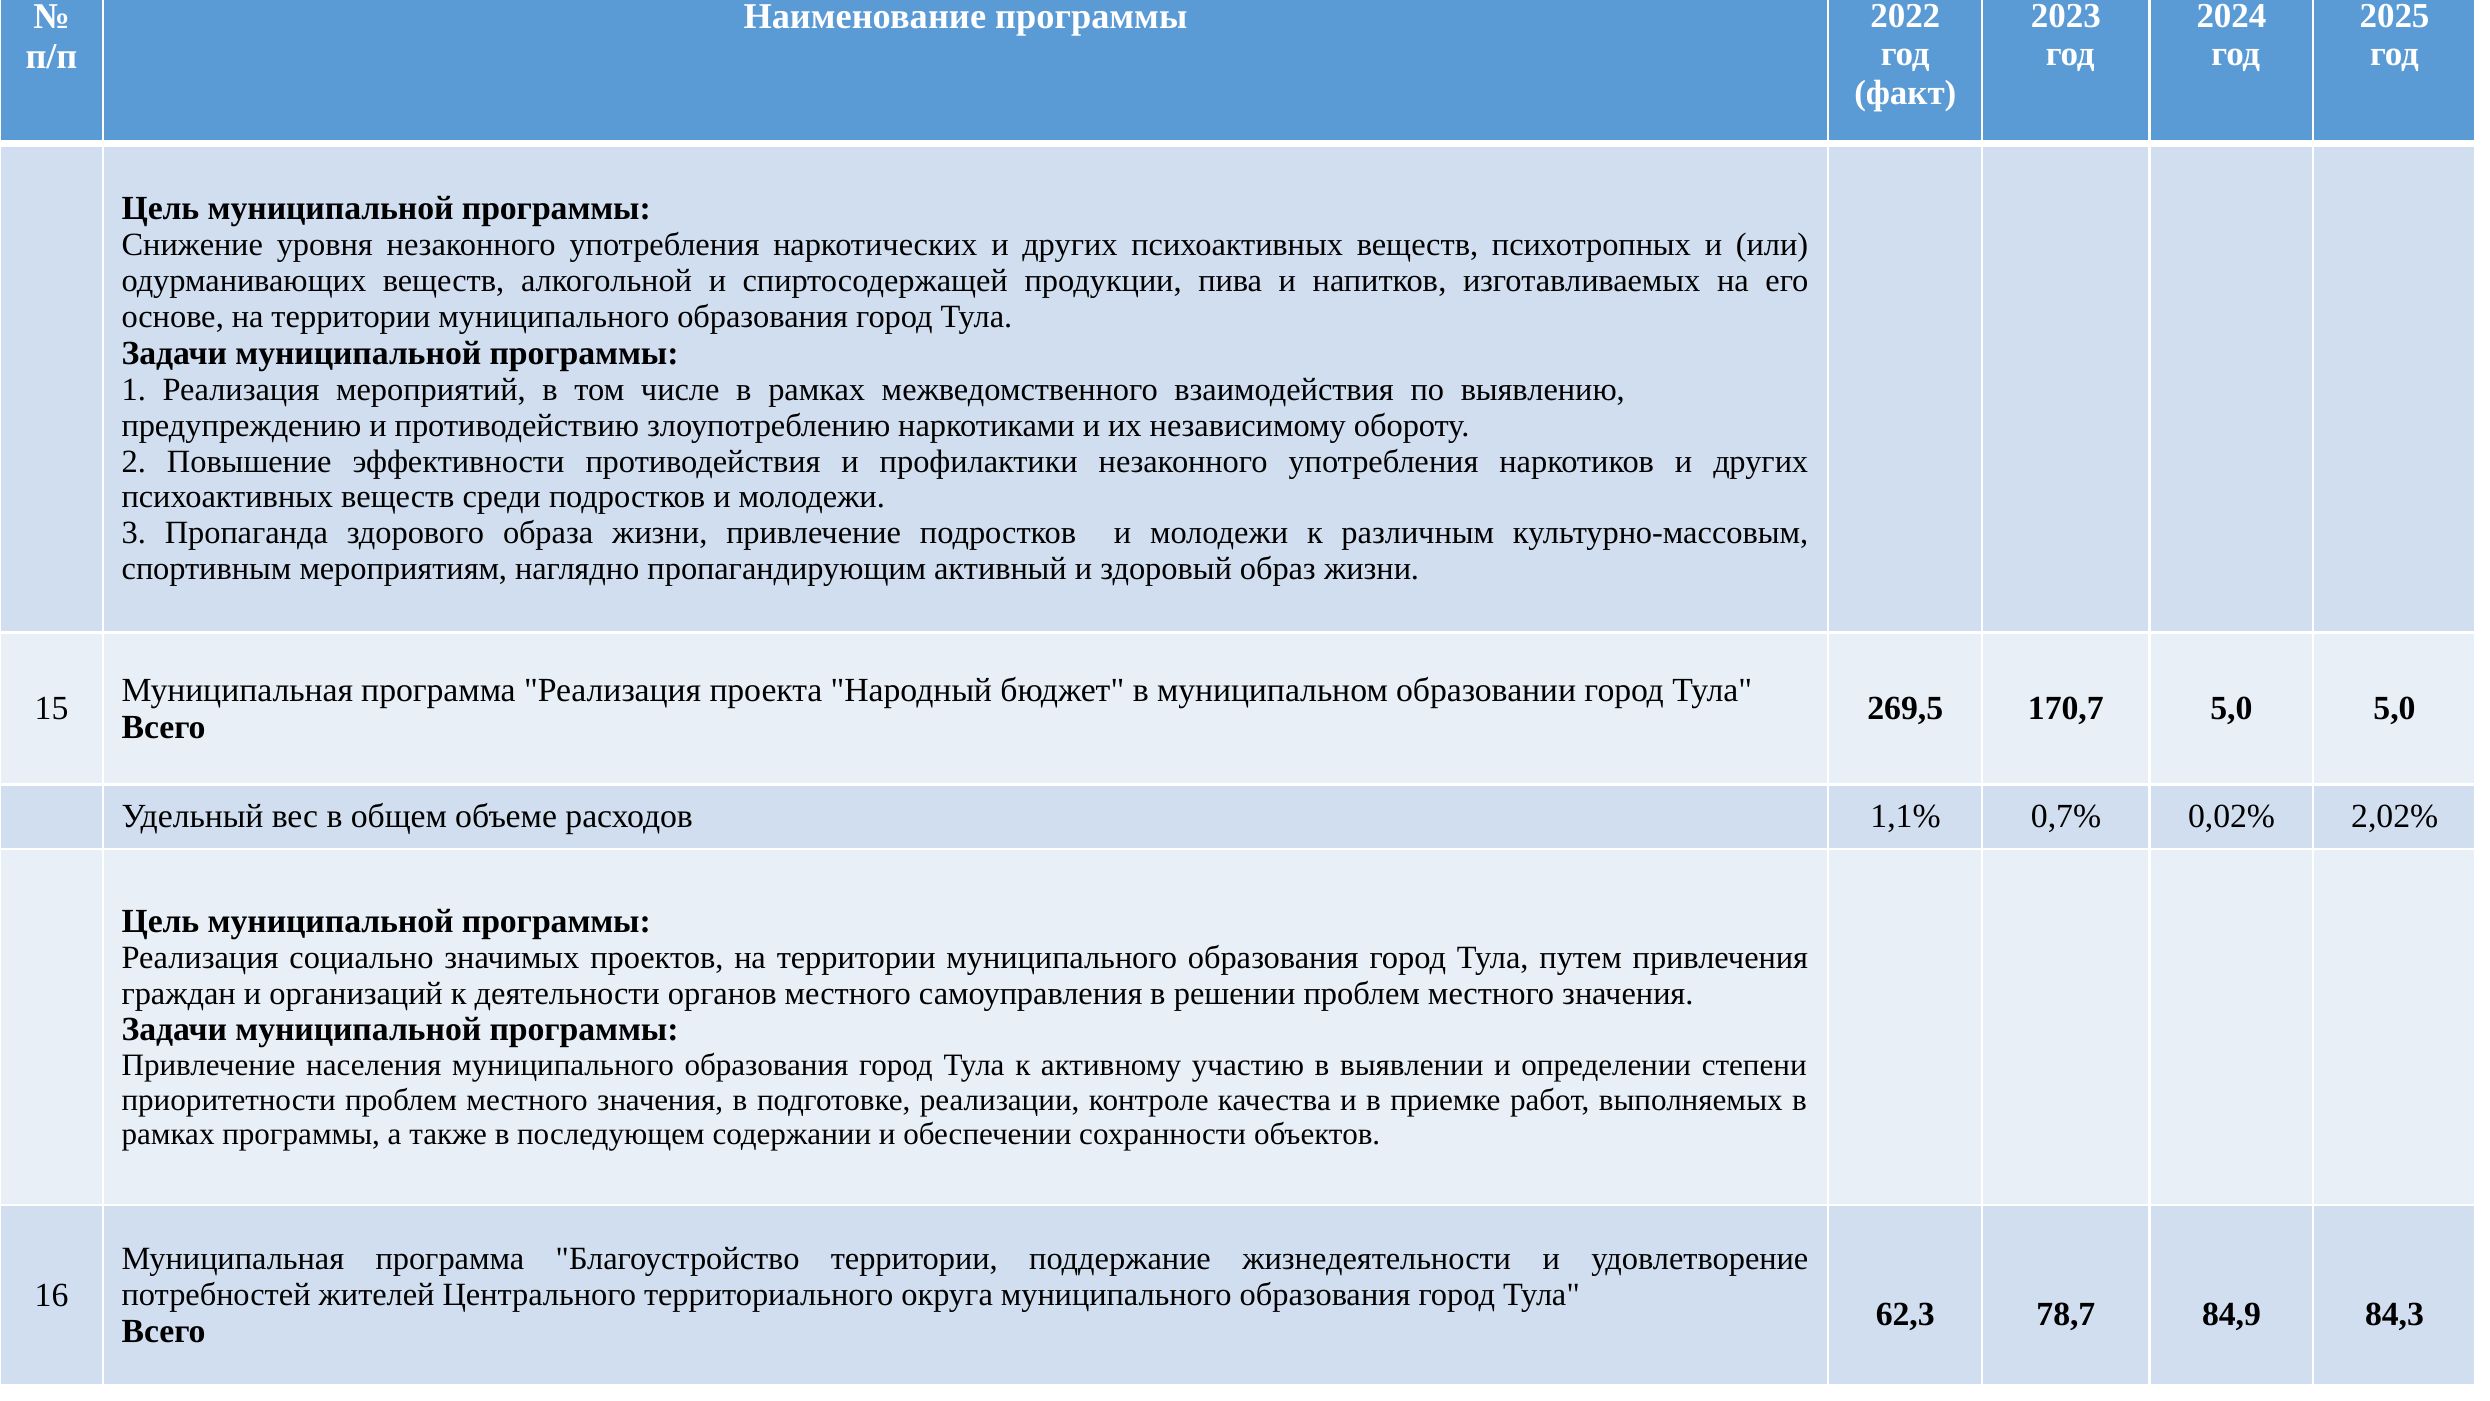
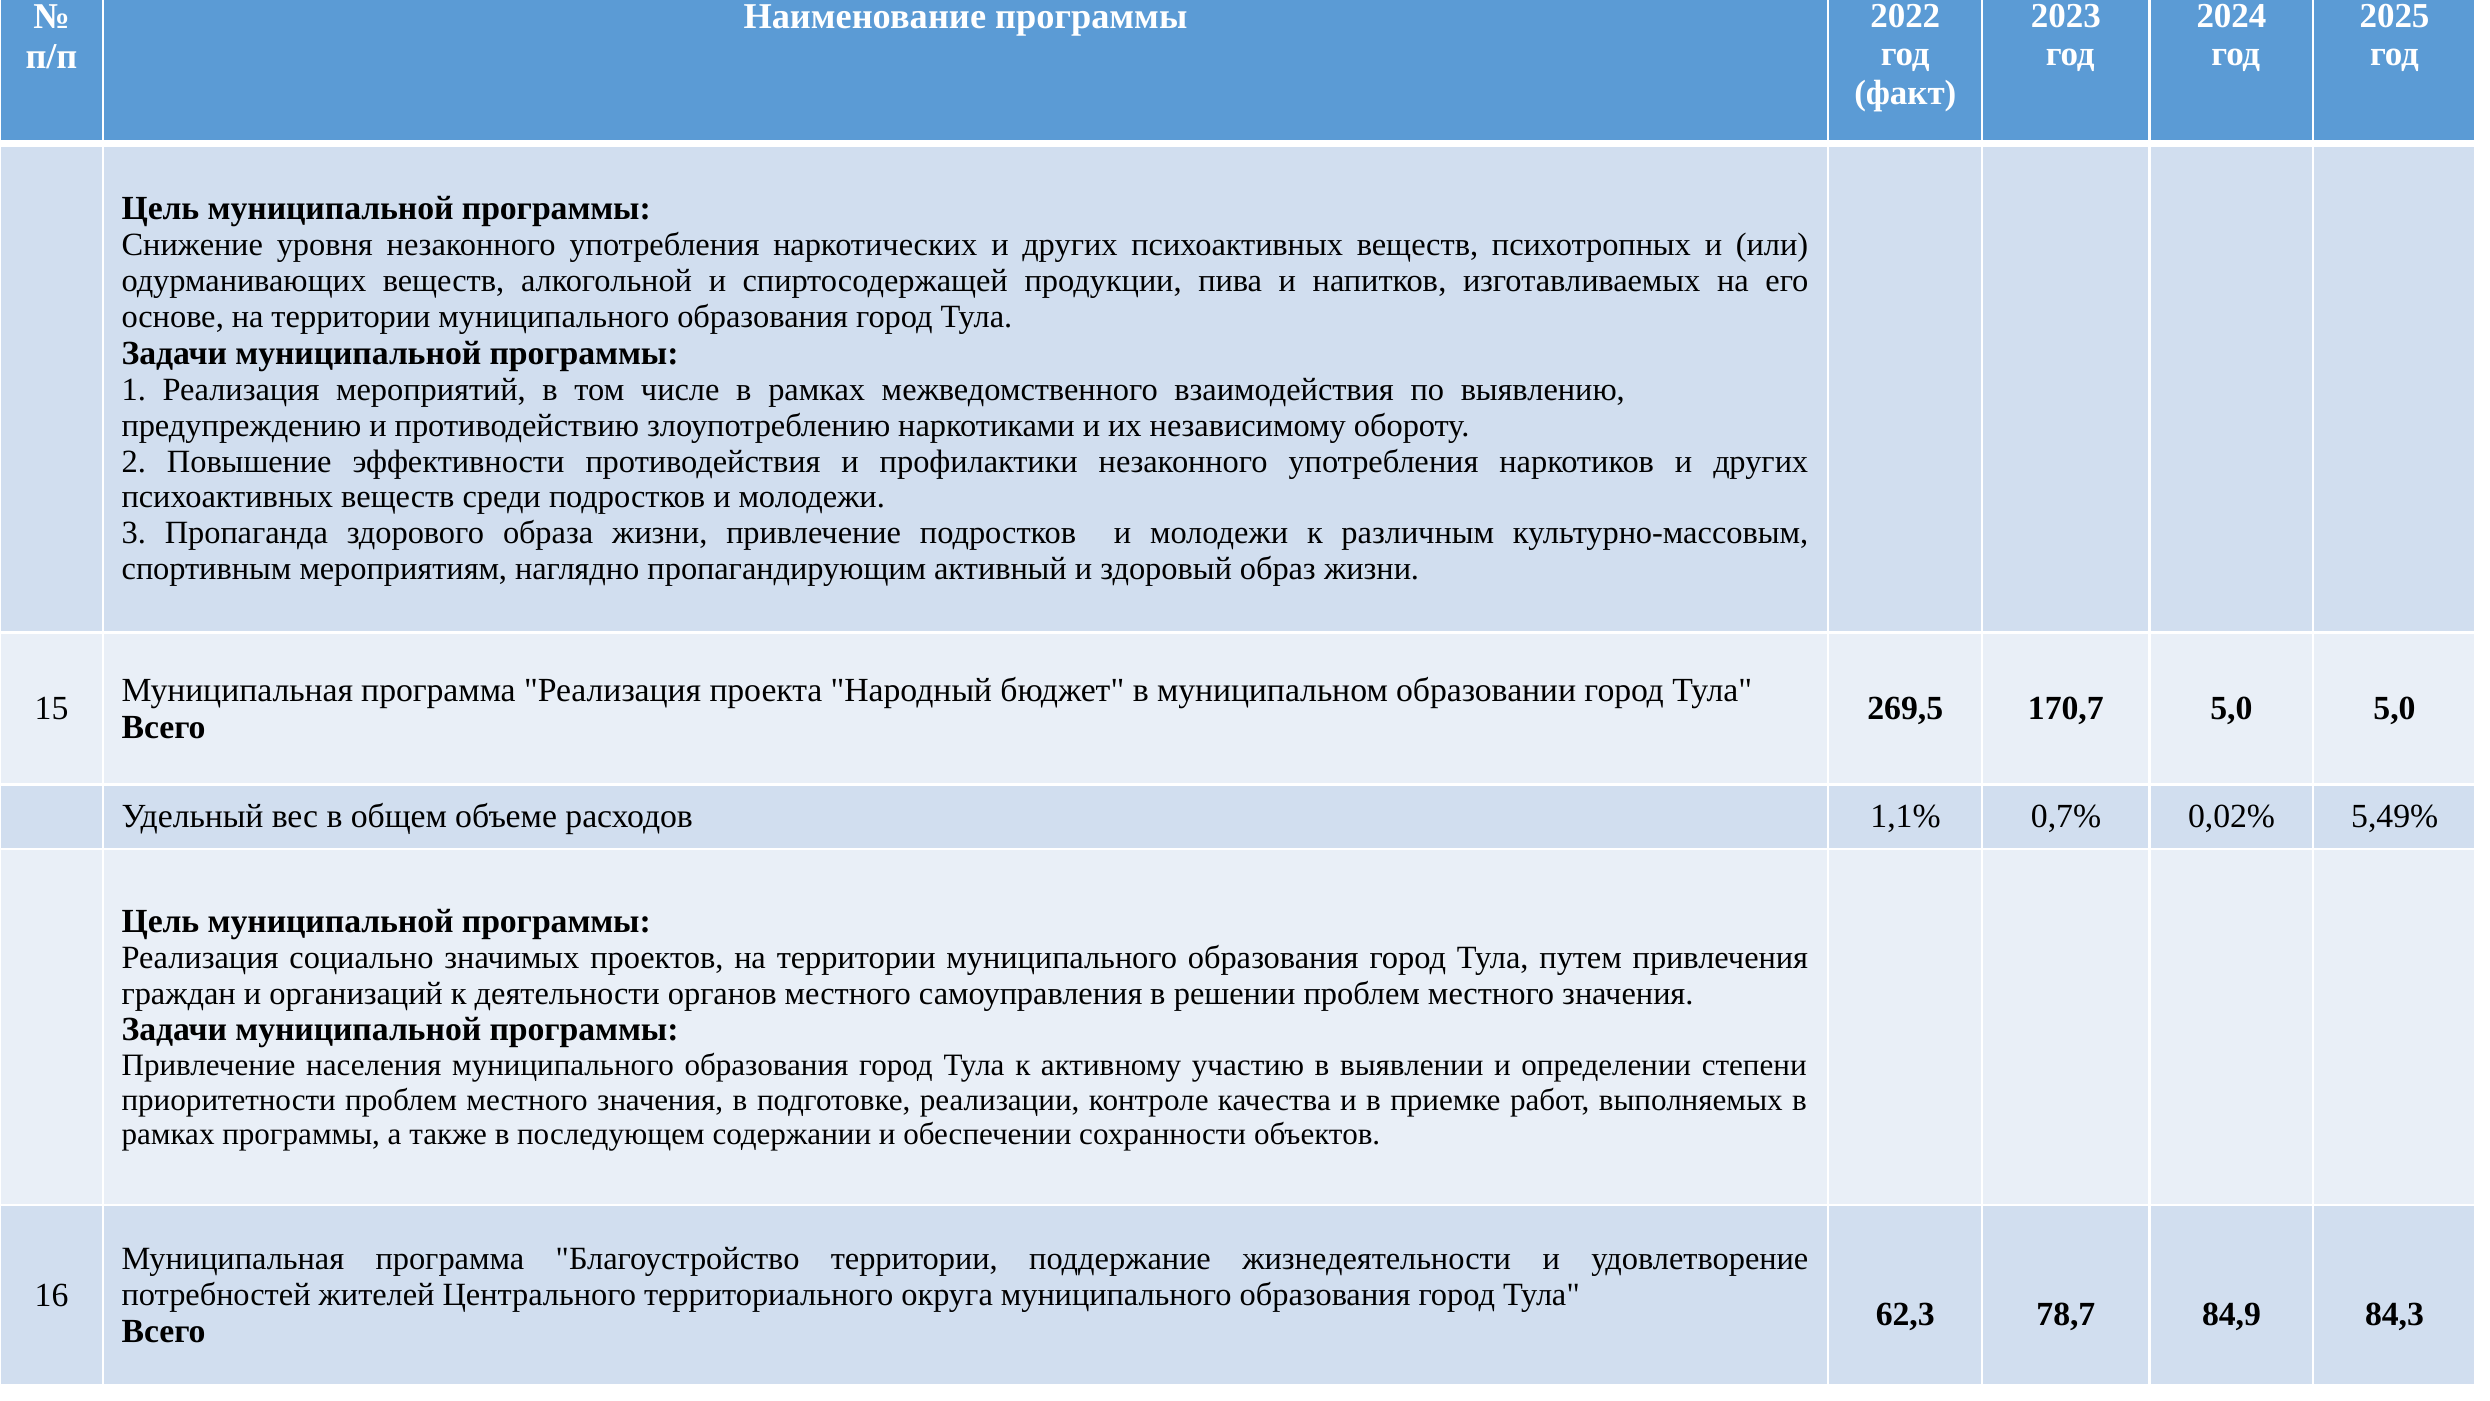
2,02%: 2,02% -> 5,49% (2395, 817)
